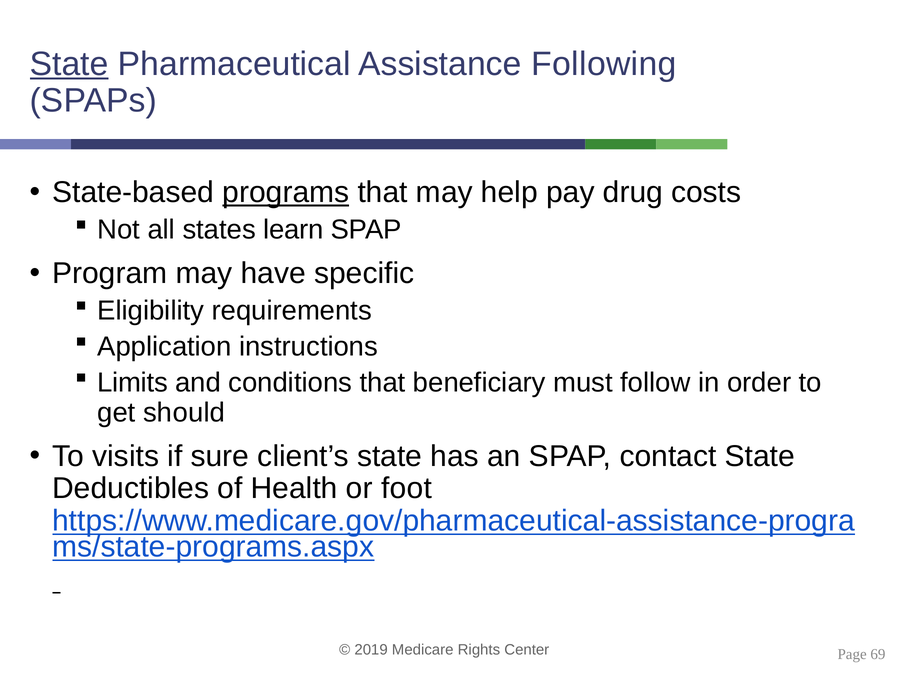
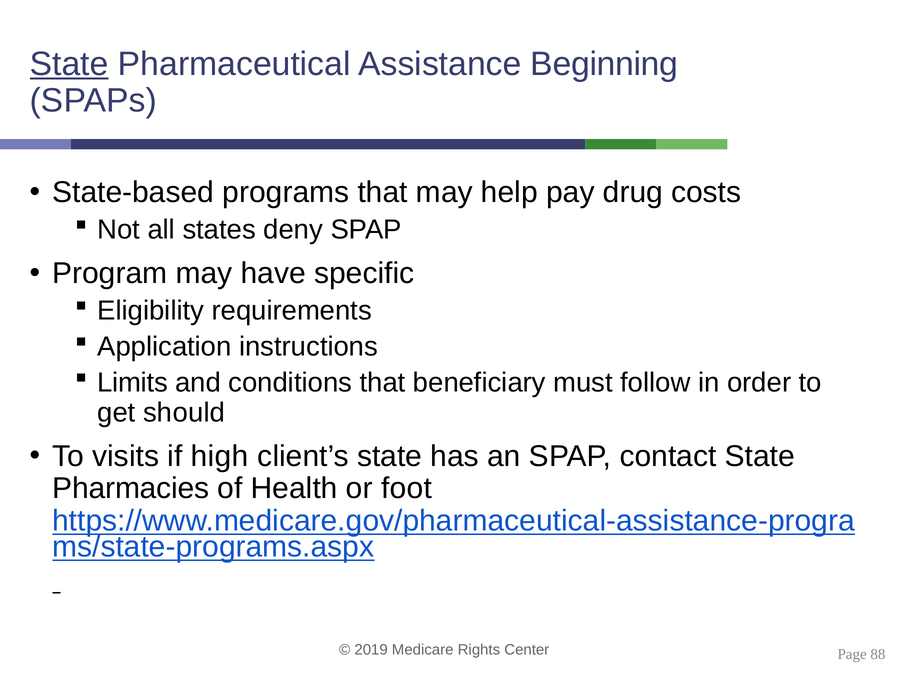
Following: Following -> Beginning (604, 64)
programs underline: present -> none (286, 192)
learn: learn -> deny (293, 230)
sure: sure -> high (220, 456)
Deductibles: Deductibles -> Pharmacies (131, 488)
69: 69 -> 88 (878, 654)
